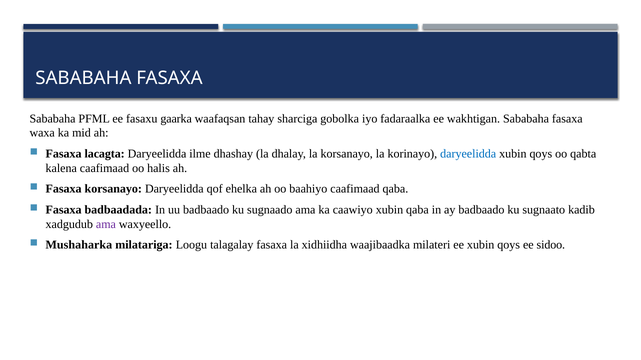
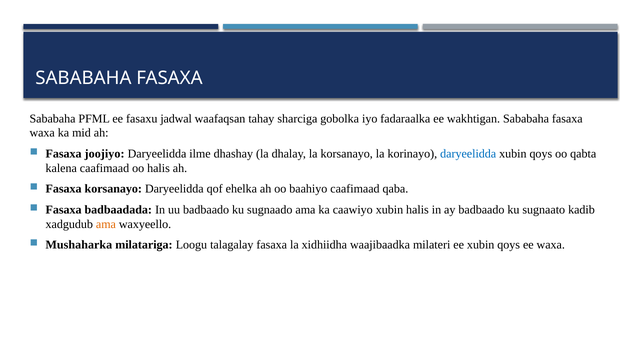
gaarka: gaarka -> jadwal (176, 119)
lacagta: lacagta -> joojiyo (105, 154)
xubin qaba: qaba -> halis (417, 210)
ama colour: purple -> orange (106, 225)
ee sidoo: sidoo -> waxa (551, 245)
